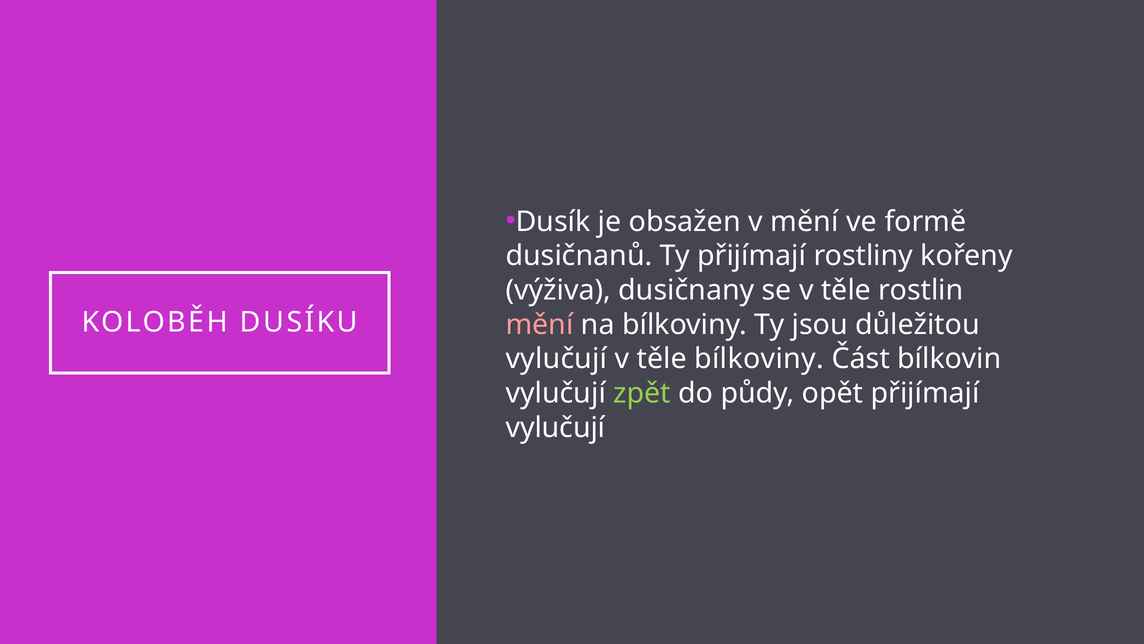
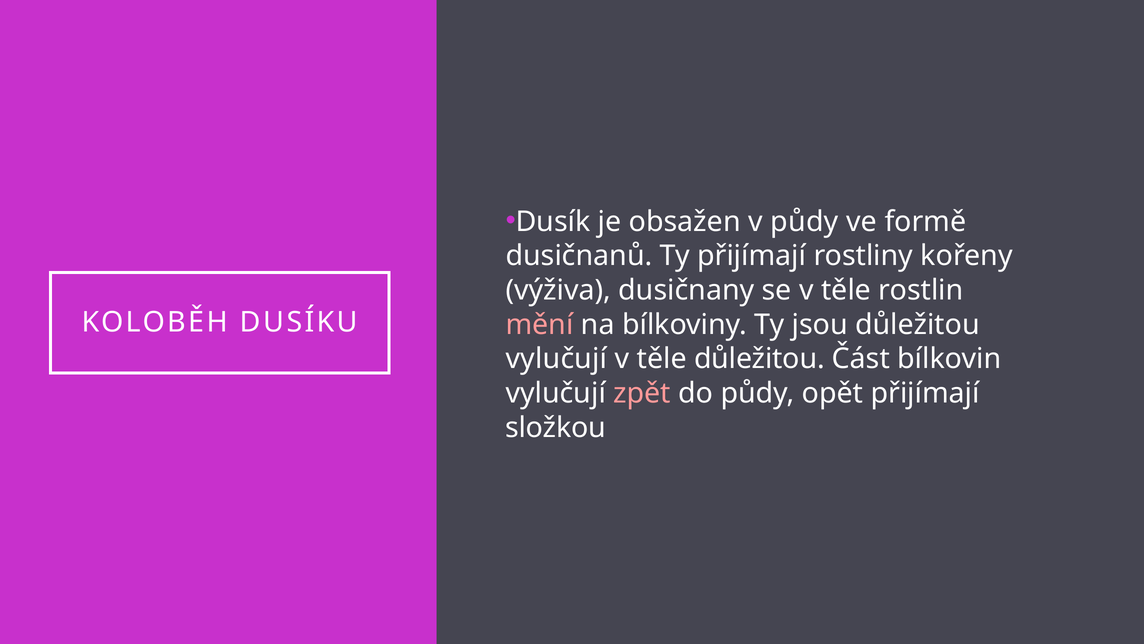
v mění: mění -> půdy (804, 221)
těle bílkoviny: bílkoviny -> důležitou (759, 359)
zpět colour: light green -> pink (642, 393)
vylučují: vylučují -> složkou (556, 427)
